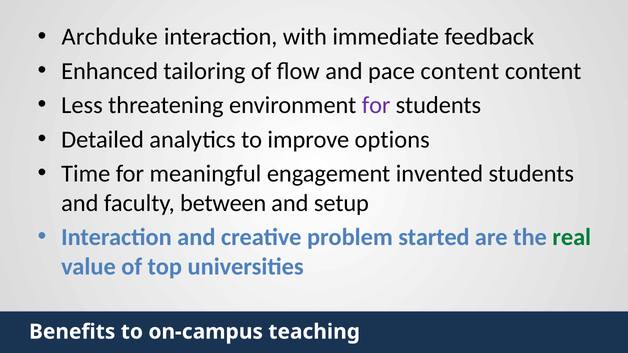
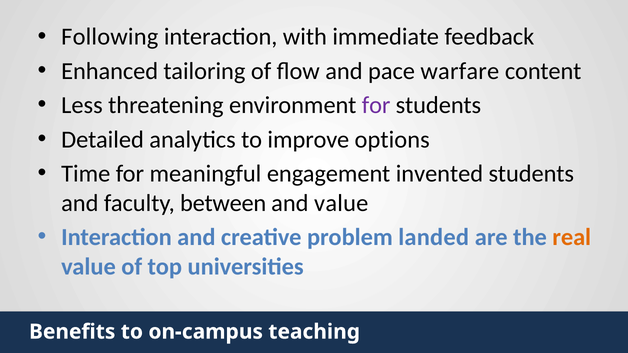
Archduke: Archduke -> Following (110, 37)
pace content: content -> warfare (460, 71)
and setup: setup -> value (341, 203)
started: started -> landed (434, 237)
real colour: green -> orange (572, 237)
